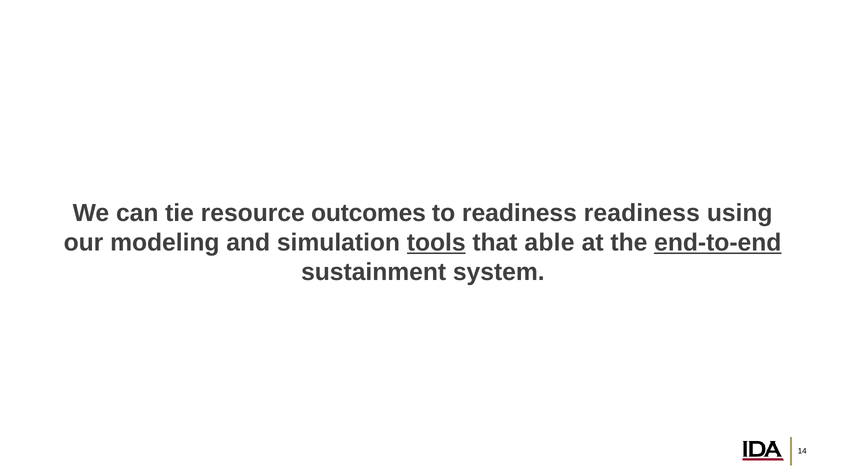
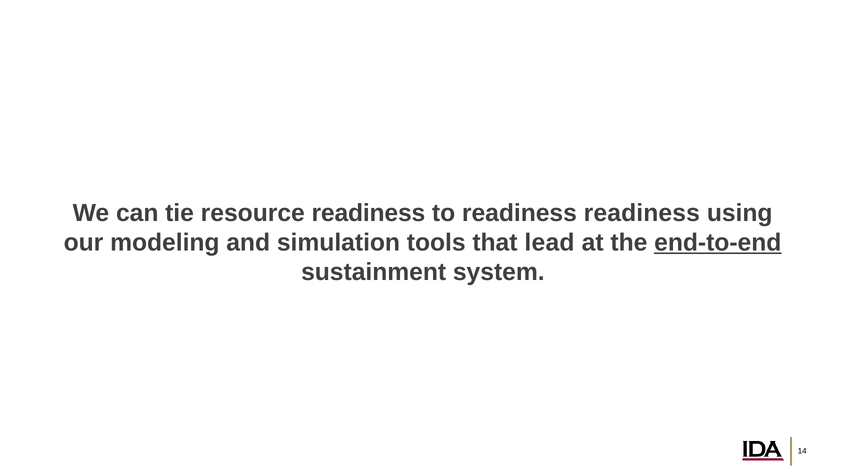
resource outcomes: outcomes -> readiness (368, 213)
tools underline: present -> none (436, 243)
able: able -> lead (550, 243)
